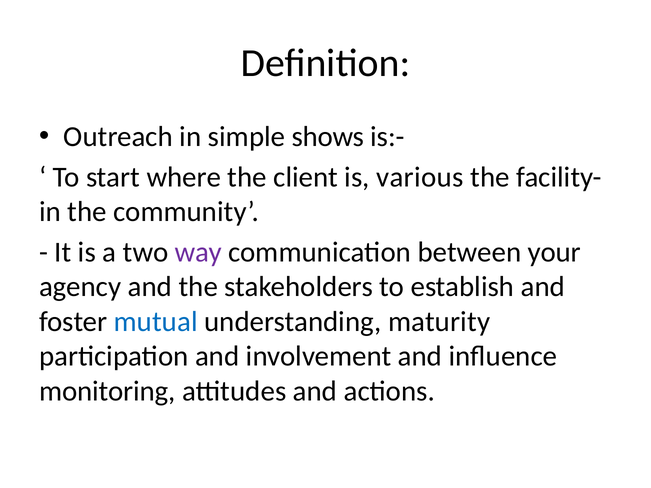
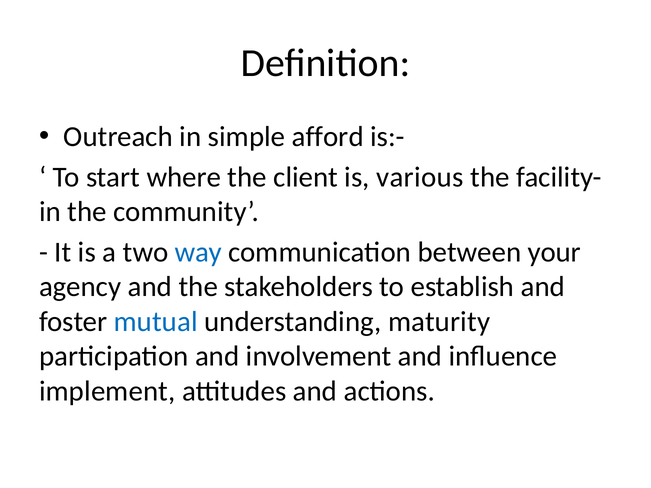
shows: shows -> afford (328, 137)
way colour: purple -> blue (198, 252)
monitoring: monitoring -> implement (107, 391)
